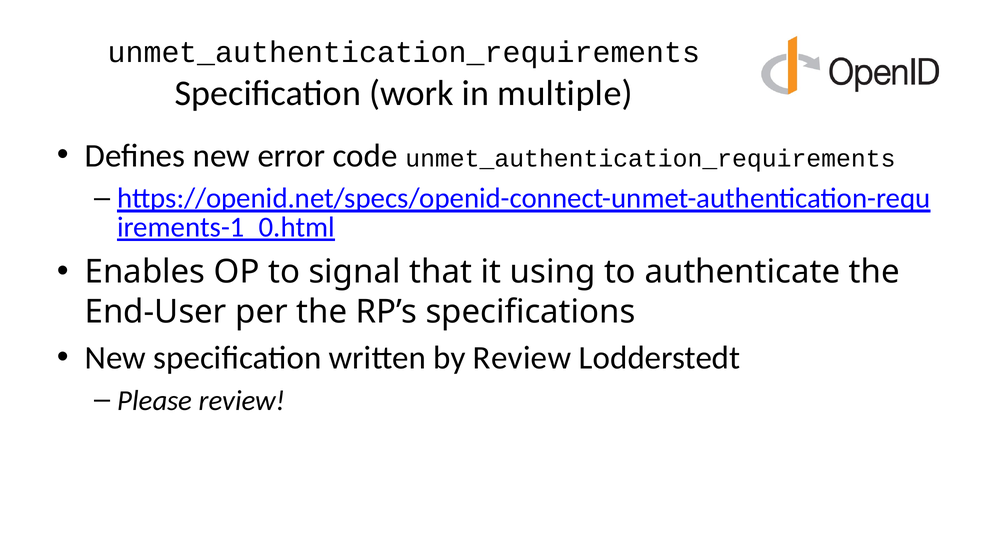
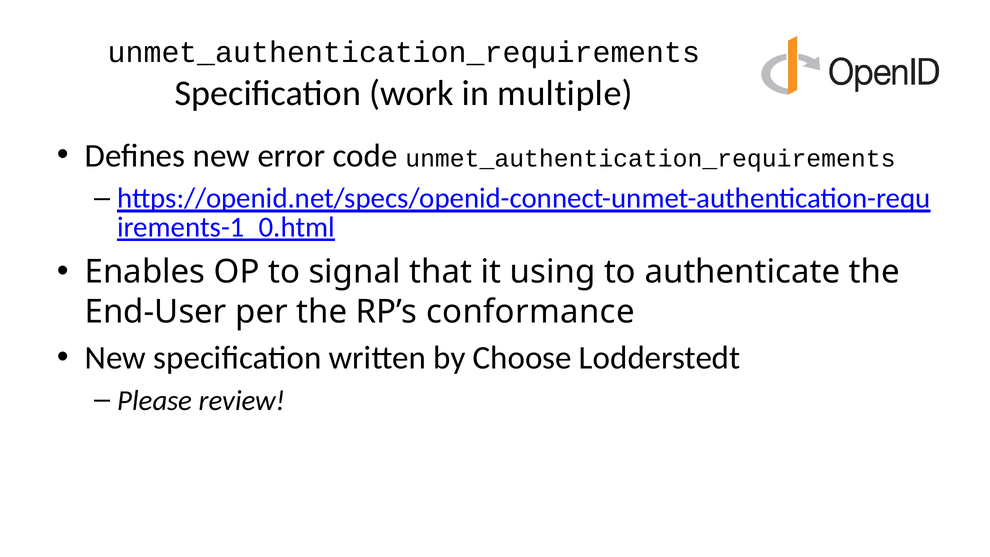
specifications: specifications -> conformance (530, 312)
by Review: Review -> Choose (522, 358)
